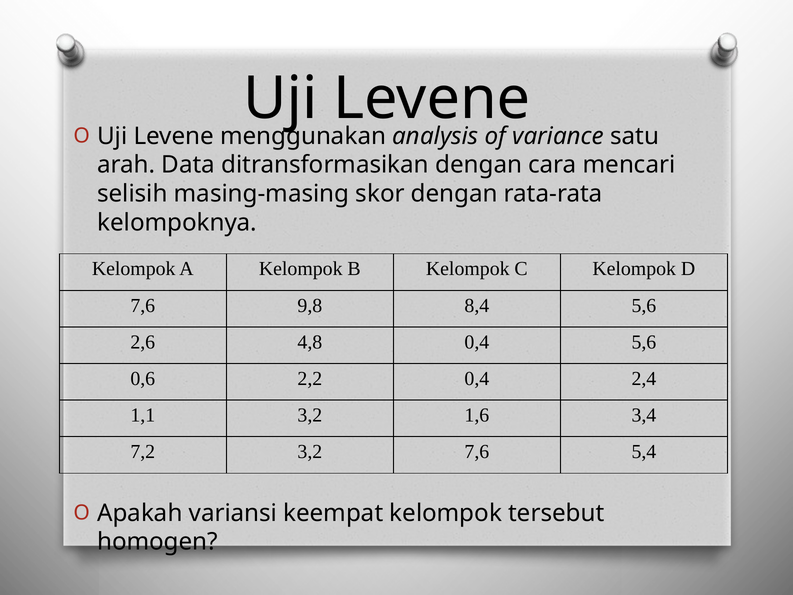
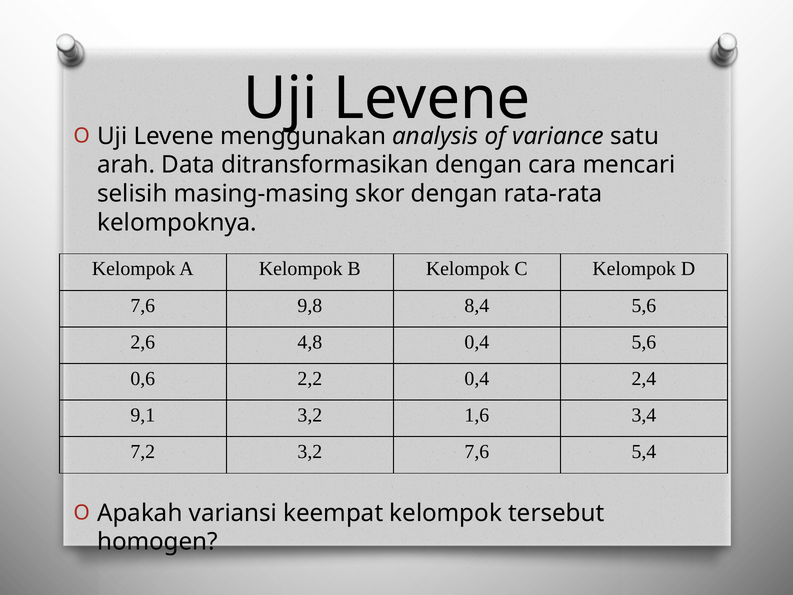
1,1: 1,1 -> 9,1 (143, 415)
